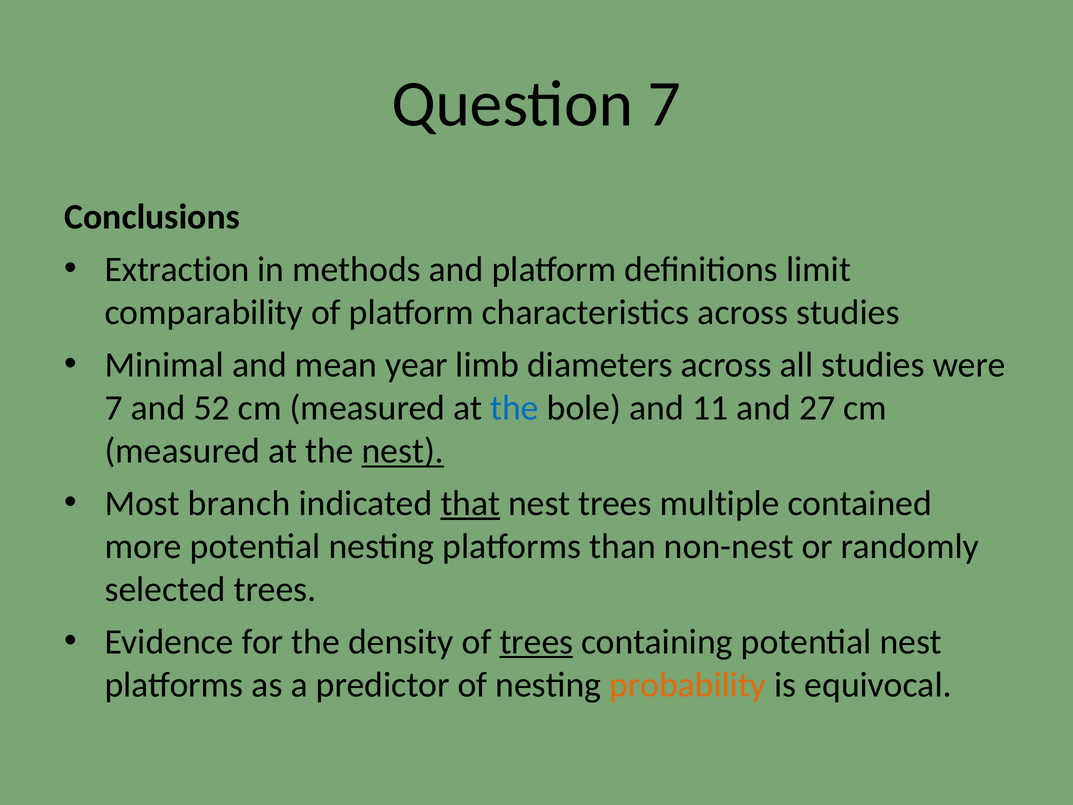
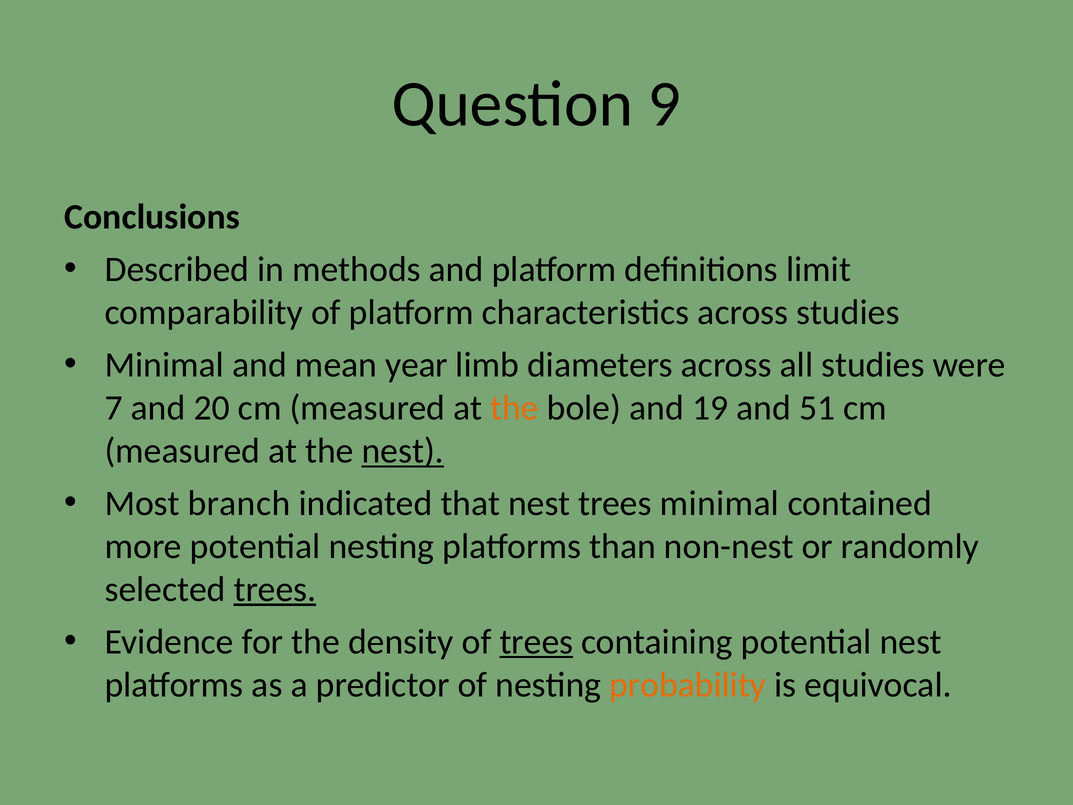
Question 7: 7 -> 9 (664, 104)
Extraction: Extraction -> Described (177, 270)
52: 52 -> 20 (212, 408)
the colour: blue -> orange (514, 408)
11: 11 -> 19 (710, 408)
27: 27 -> 51 (817, 408)
that underline: present -> none (470, 503)
trees multiple: multiple -> minimal (720, 503)
trees underline: none -> present (275, 589)
